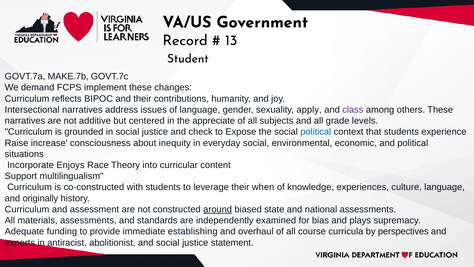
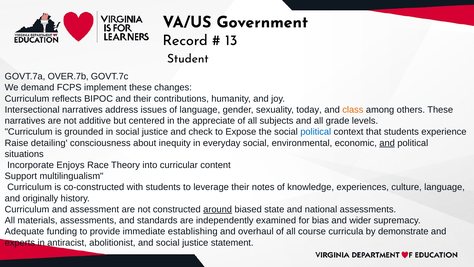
MAKE.7b: MAKE.7b -> OVER.7b (68, 76)
apply: apply -> today (309, 110)
class colour: purple -> orange (353, 110)
increase: increase -> detailing (49, 143)
and underline: none -> present (387, 143)
when: when -> notes (263, 187)
plays: plays -> wider (360, 220)
perspectives: perspectives -> demonstrate (403, 231)
